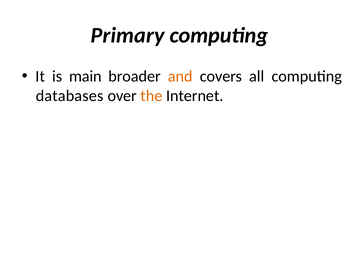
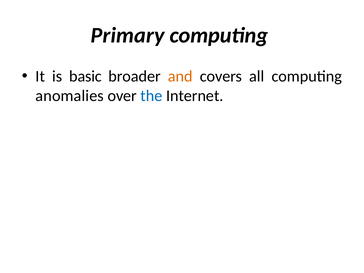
main: main -> basic (85, 76)
databases: databases -> anomalies (70, 96)
the colour: orange -> blue (151, 96)
